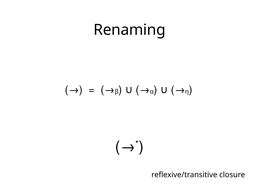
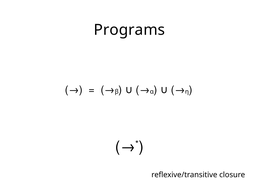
Renaming: Renaming -> Programs (129, 30)
